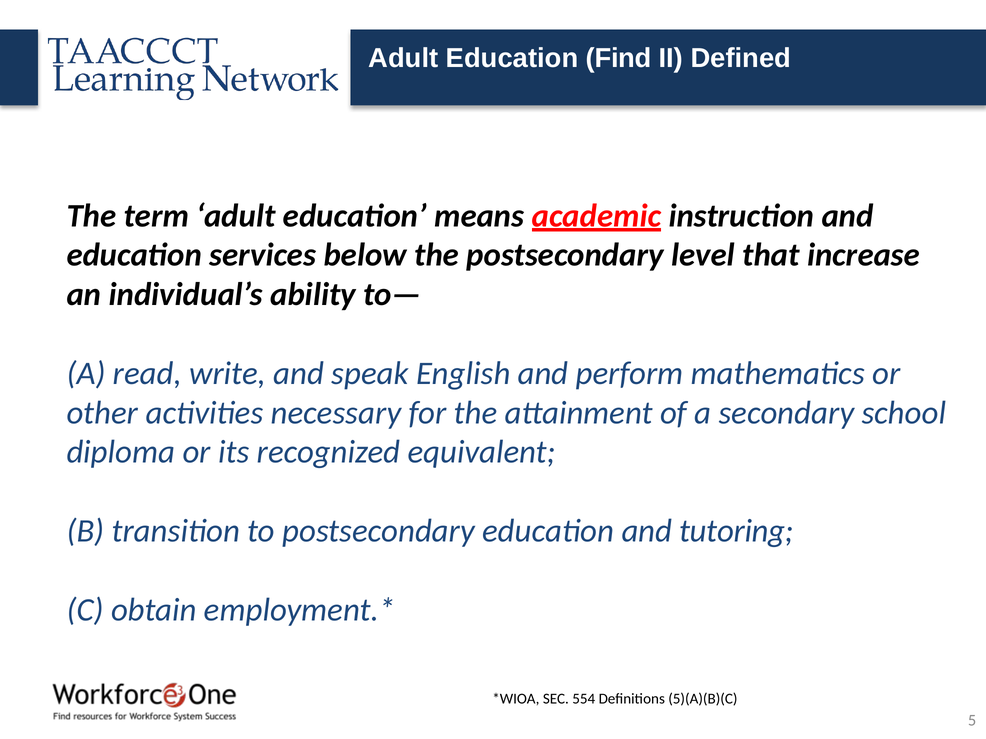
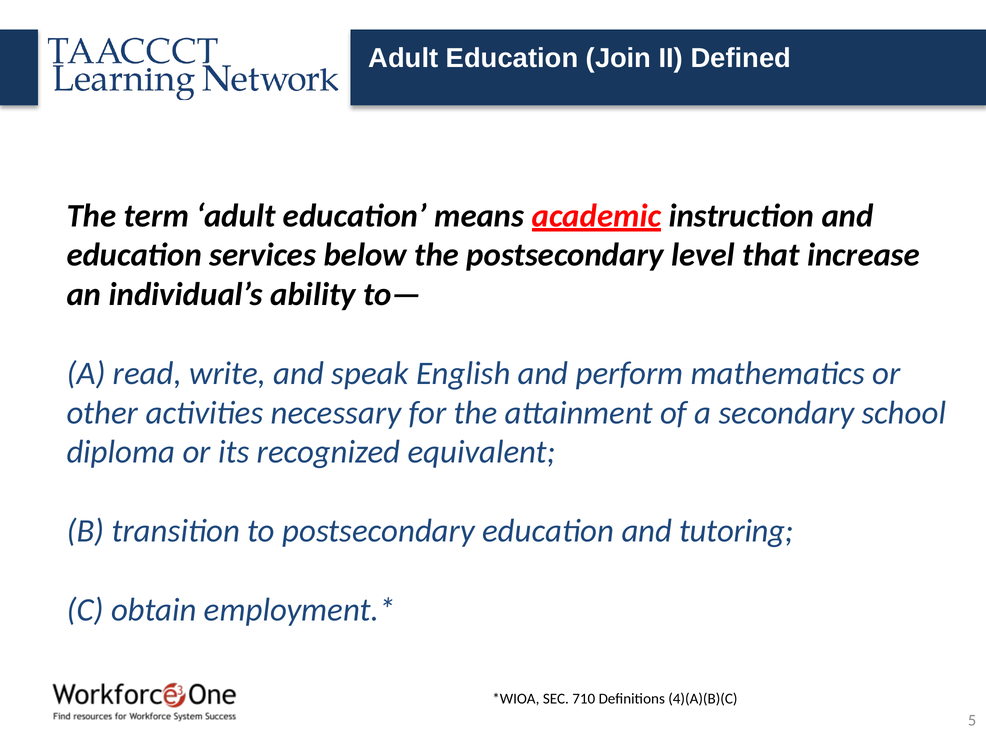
Find: Find -> Join (619, 58)
554: 554 -> 710 (584, 699)
5)(A)(B)(C: 5)(A)(B)(C -> 4)(A)(B)(C (703, 699)
